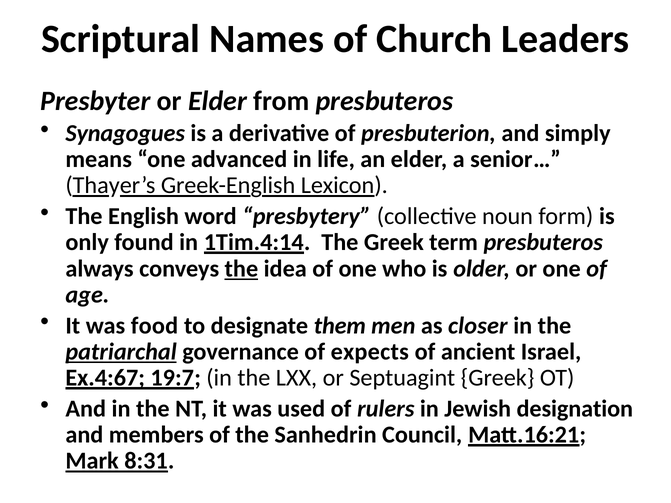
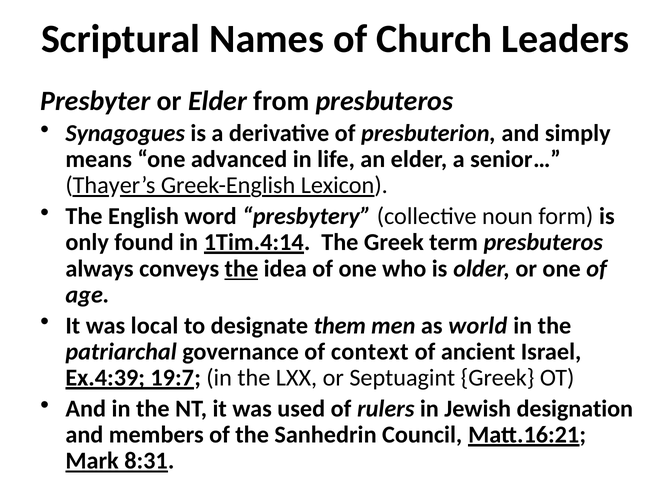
food: food -> local (155, 326)
closer: closer -> world (478, 326)
patriarchal underline: present -> none (121, 352)
expects: expects -> context (370, 352)
Ex.4:67: Ex.4:67 -> Ex.4:39 (105, 378)
